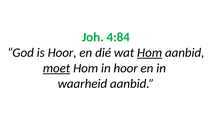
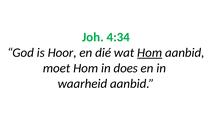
4:84: 4:84 -> 4:34 (118, 37)
moet underline: present -> none (57, 68)
in hoor: hoor -> does (126, 68)
